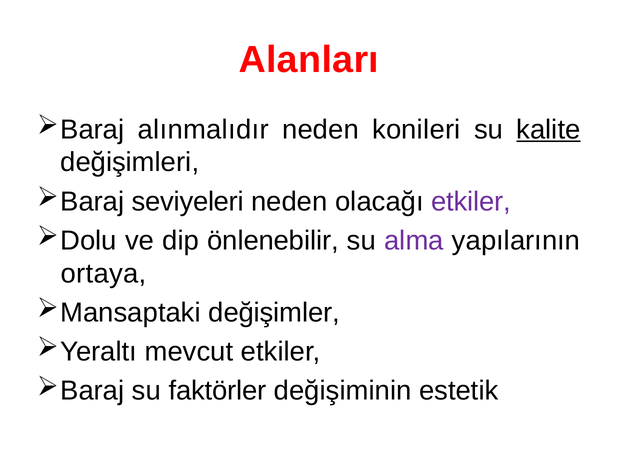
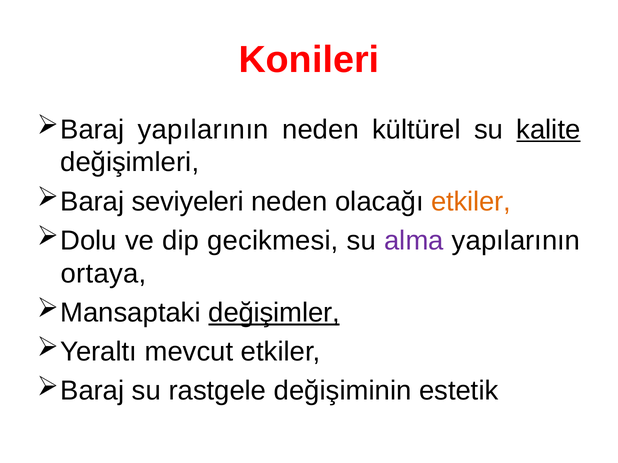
Alanları: Alanları -> Konileri (309, 60)
alınmalıdır: alınmalıdır -> yapılarının (203, 130)
konileri: konileri -> kültürel (416, 130)
etkiler colour: purple -> orange (471, 202)
önlenebilir: önlenebilir -> gecikmesi (273, 241)
değişimler underline: none -> present (274, 313)
faktörler: faktörler -> rastgele (217, 391)
